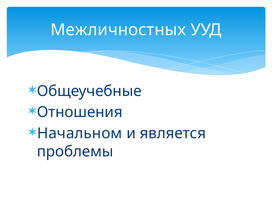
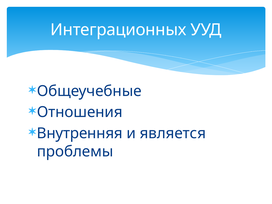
Межличностных: Межличностных -> Интеграционных (118, 30)
Начальном: Начальном -> Внутренняя (80, 133)
